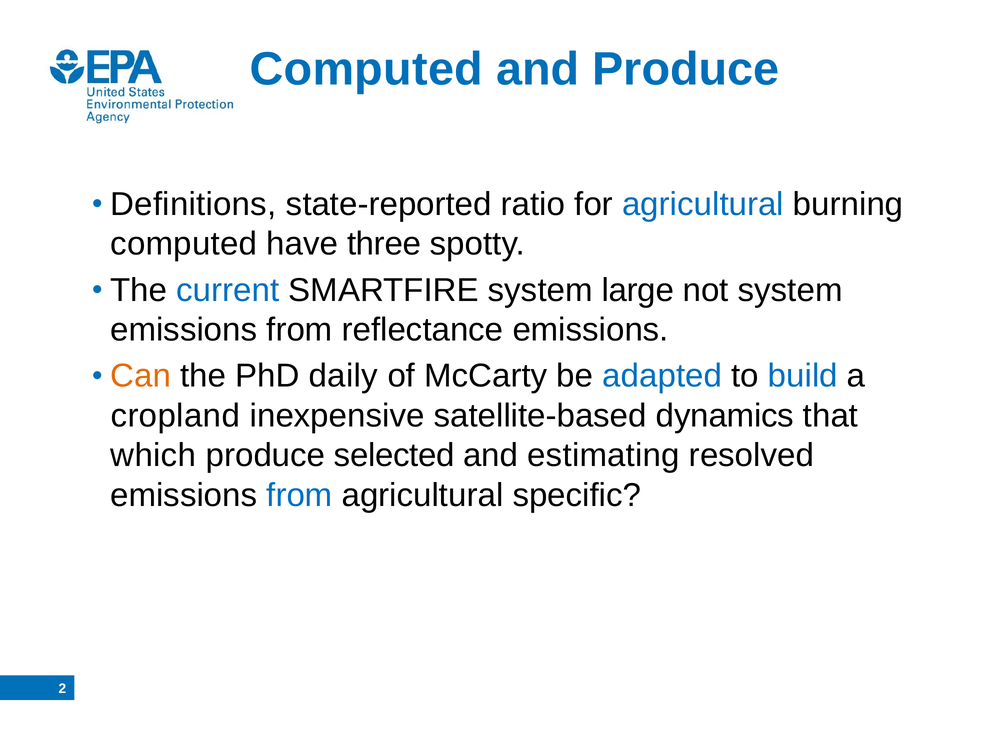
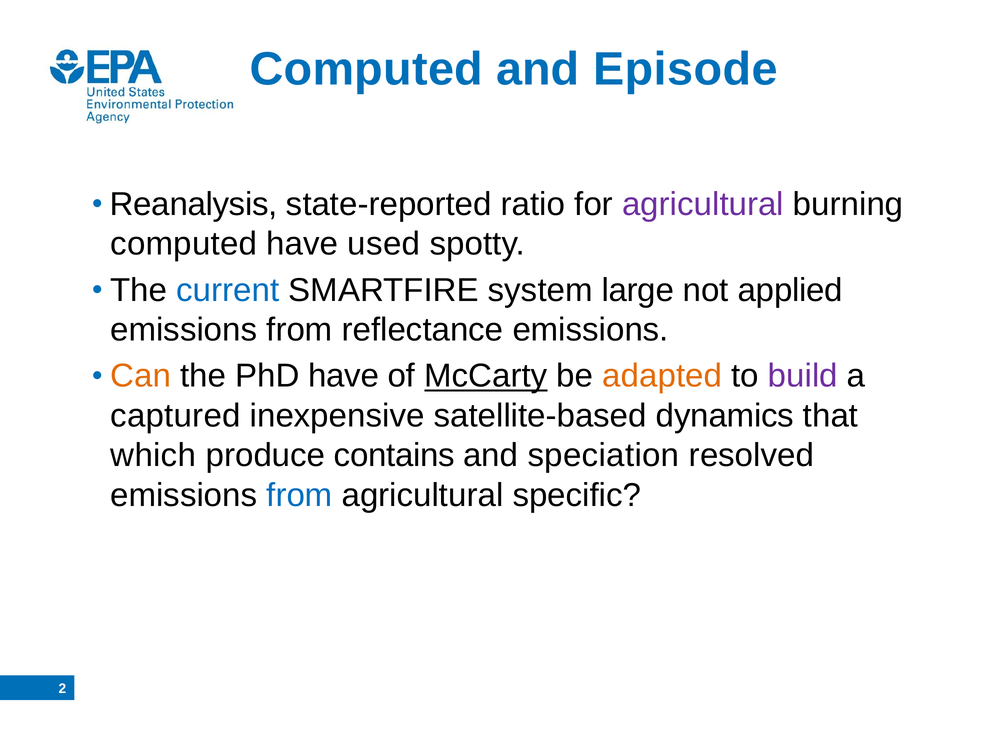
and Produce: Produce -> Episode (686, 69)
Definitions: Definitions -> Reanalysis (194, 204)
agricultural colour: blue -> purple (703, 204)
three: three -> used (384, 244)
not system: system -> applied (790, 290)
PhD daily: daily -> have (344, 376)
McCarty underline: none -> present (486, 376)
adapted colour: blue -> orange (662, 376)
build colour: blue -> purple (803, 376)
cropland: cropland -> captured (175, 416)
selected: selected -> contains (394, 455)
estimating: estimating -> speciation (603, 455)
